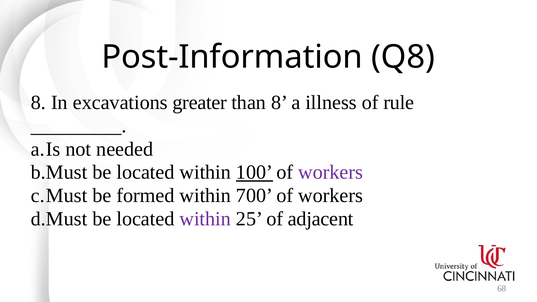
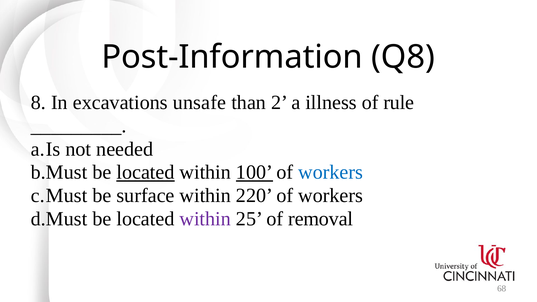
greater: greater -> unsafe (199, 103)
than 8: 8 -> 2 (279, 103)
located underline: none -> present (145, 172)
workers colour: purple -> blue (331, 172)
formed: formed -> surface (145, 196)
700: 700 -> 220 (254, 196)
adjacent: adjacent -> removal (321, 219)
